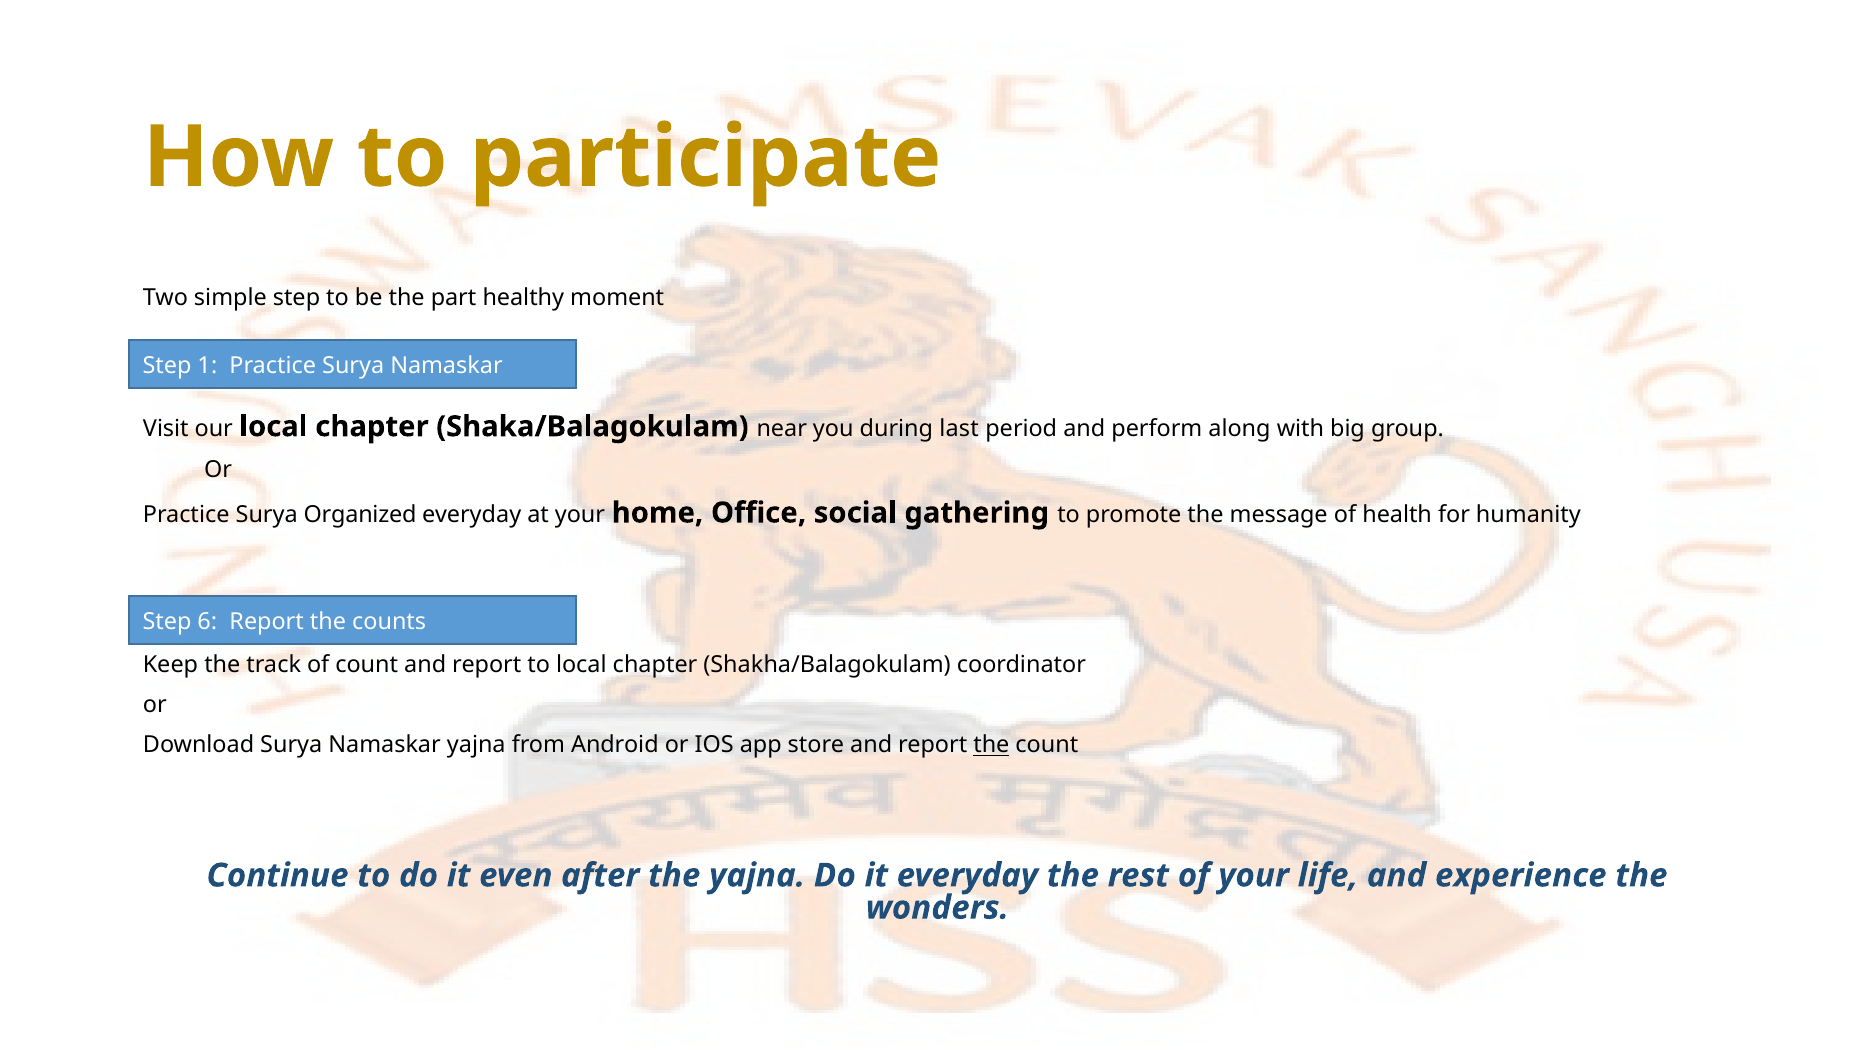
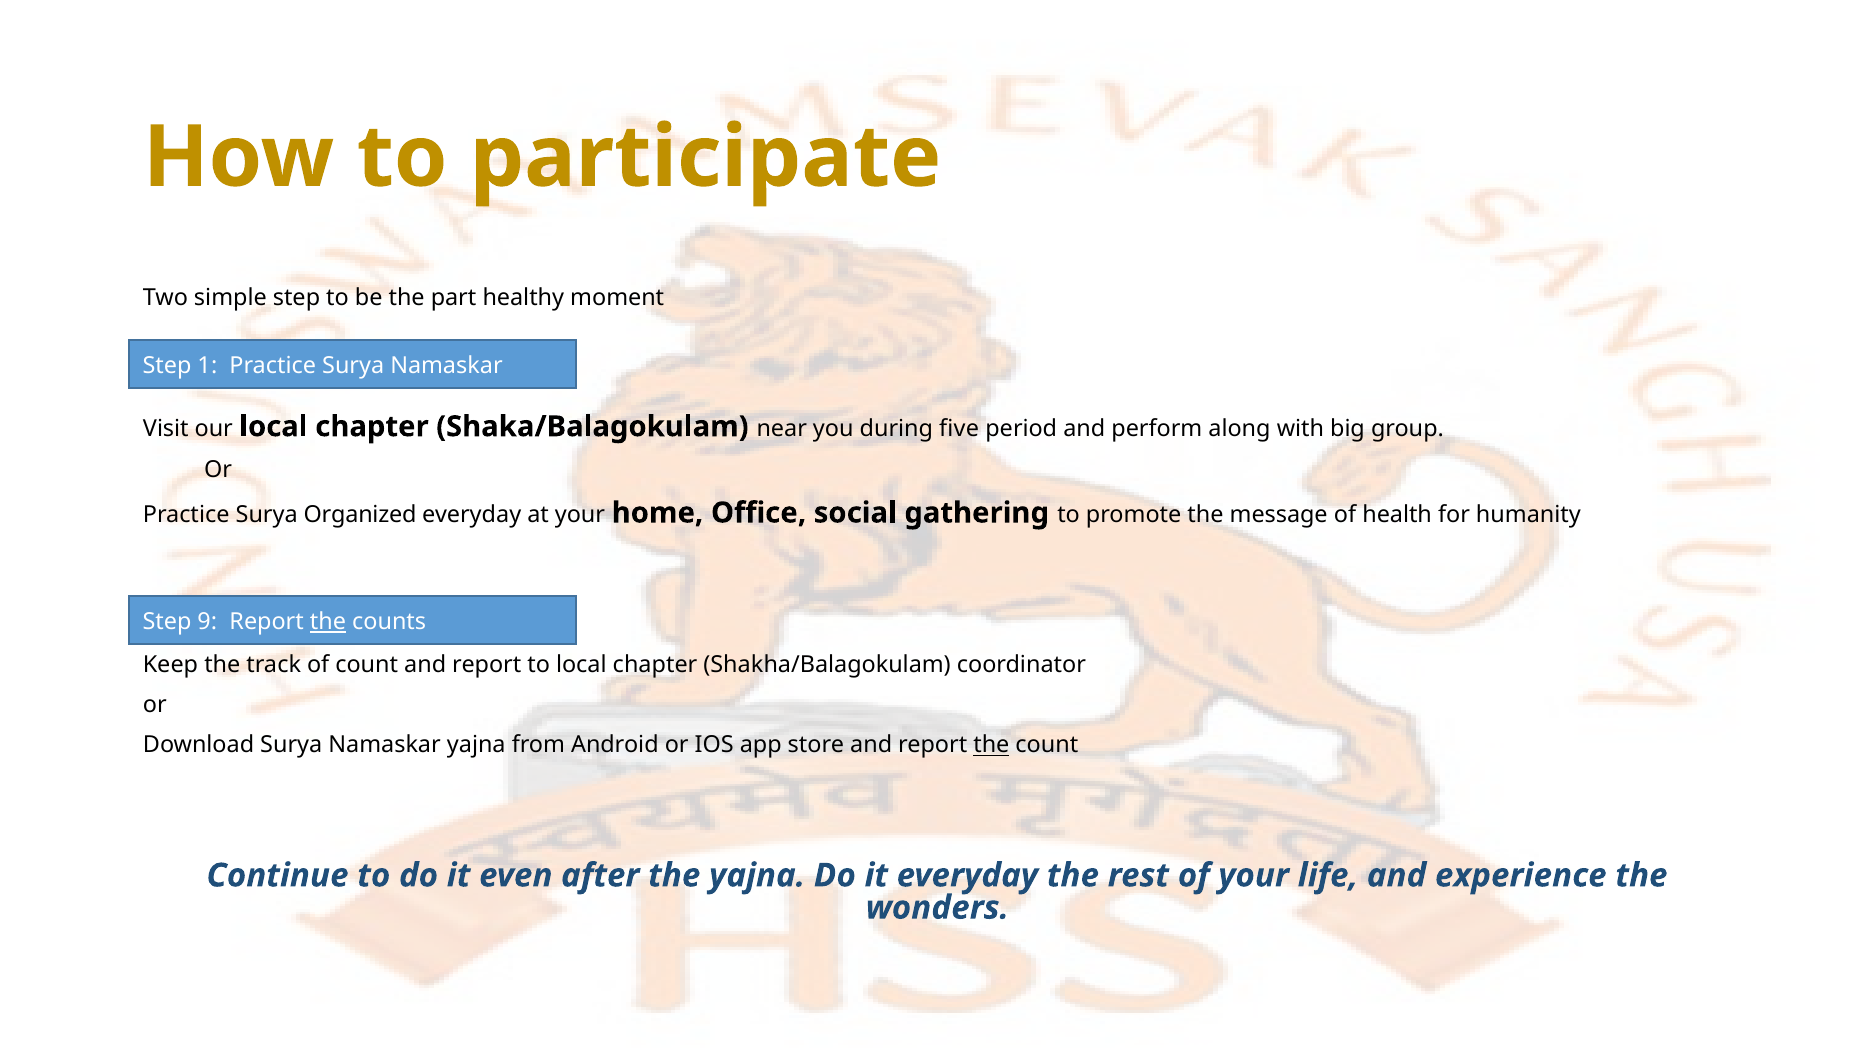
last: last -> five (959, 429)
6: 6 -> 9 (207, 622)
the underline: none -> present (328, 622)
